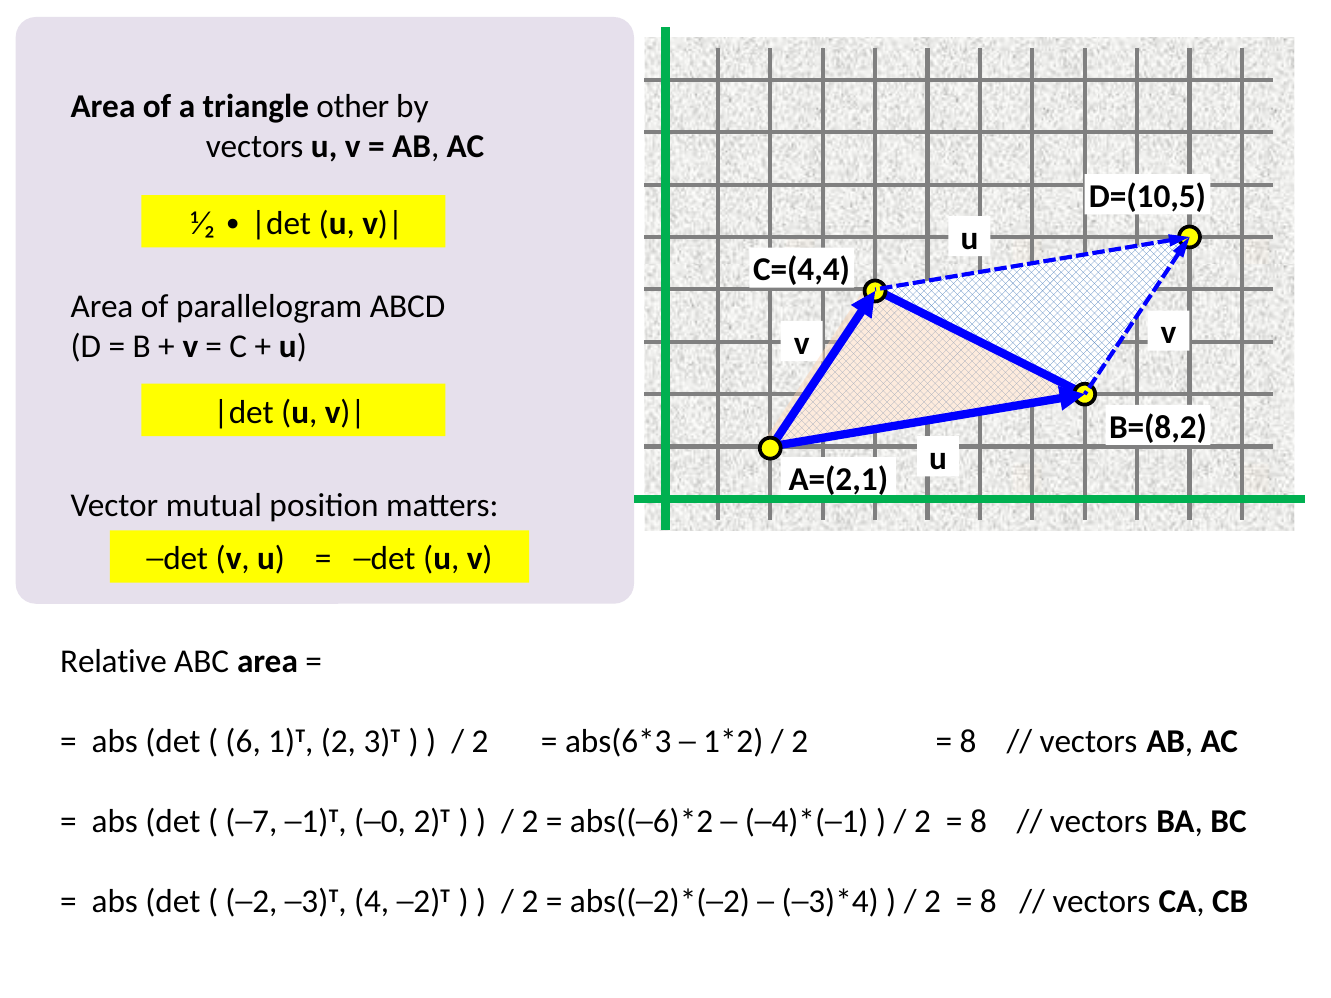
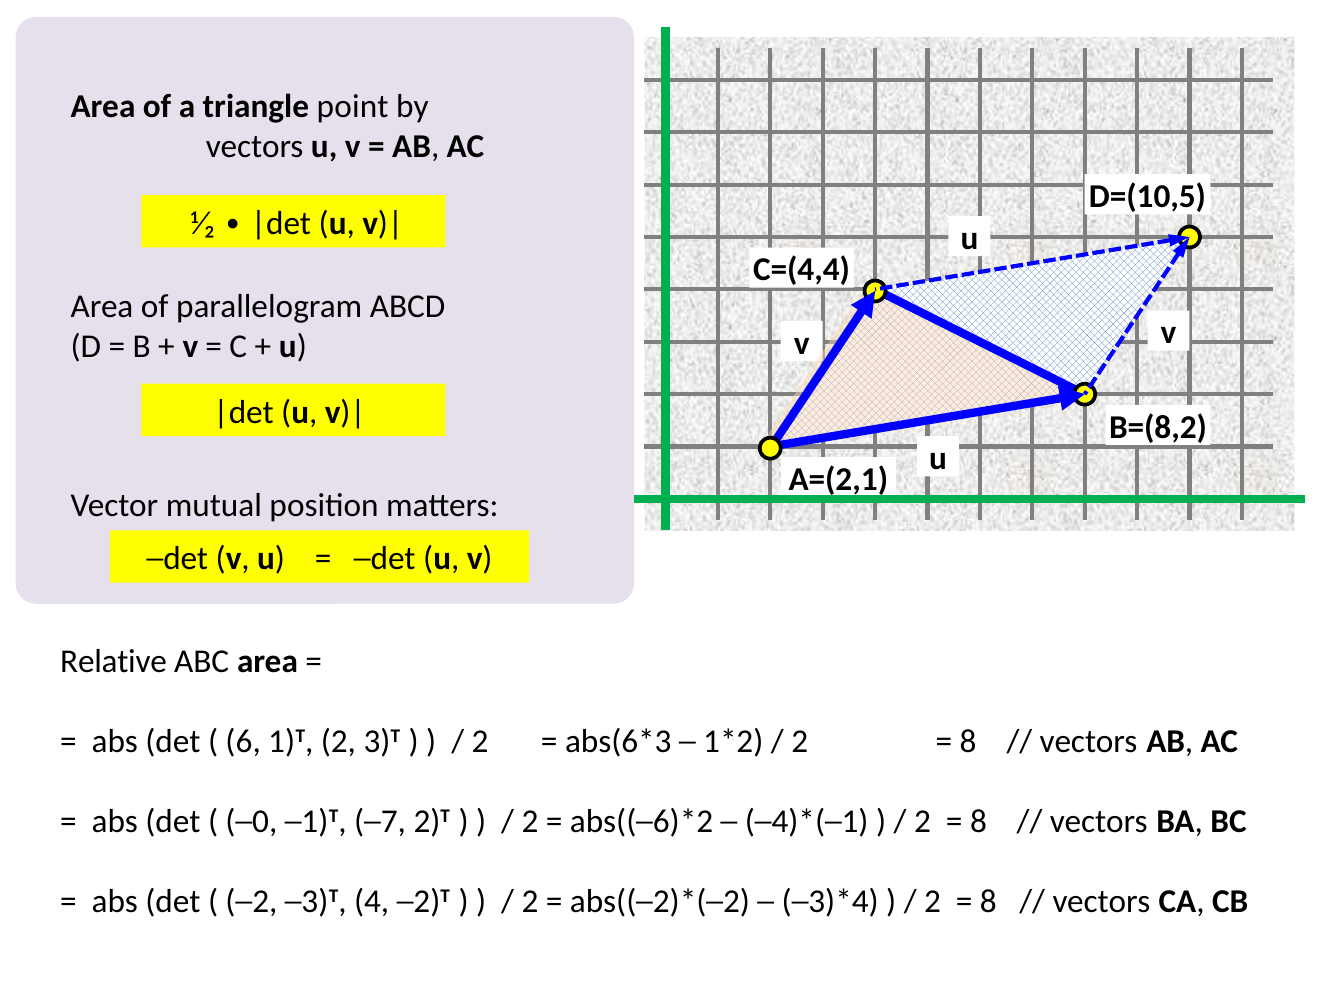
other: other -> point (353, 107)
─7: ─7 -> ─0 (251, 822)
─0: ─0 -> ─7 (380, 822)
